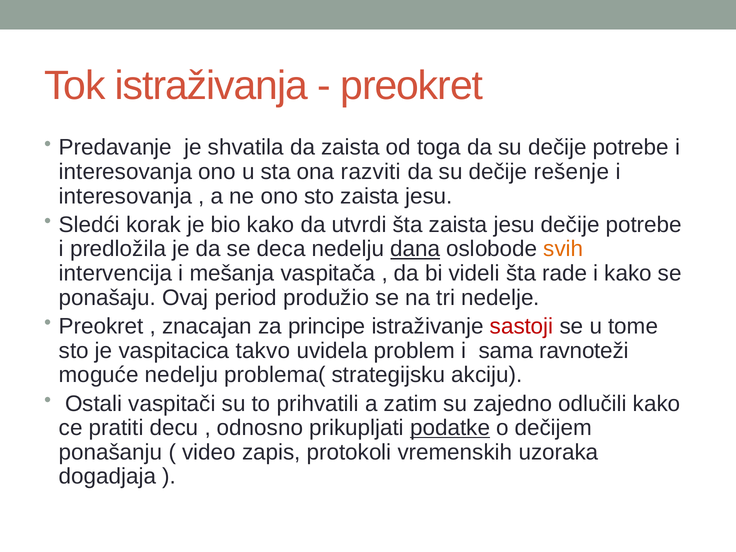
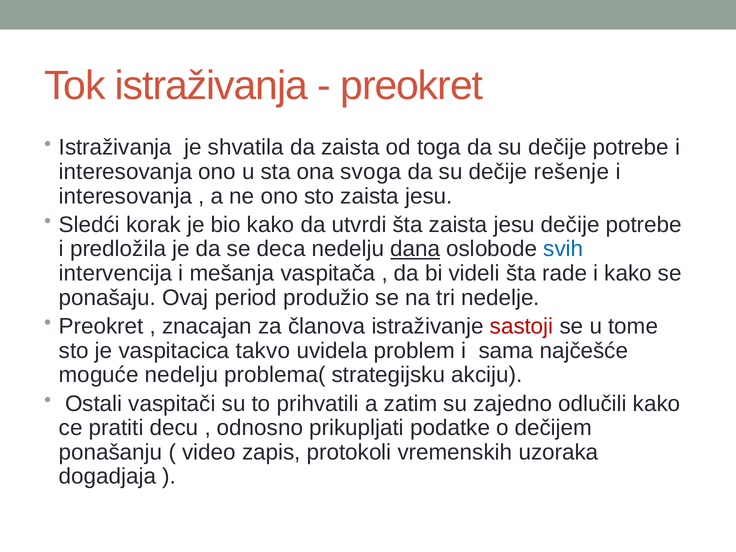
Predavanje: Predavanje -> Istraživanja (115, 148)
razviti: razviti -> svoga (371, 172)
svih colour: orange -> blue (563, 249)
principe: principe -> članova (327, 326)
ravnoteži: ravnoteži -> najčešće (584, 351)
podatke underline: present -> none (450, 428)
